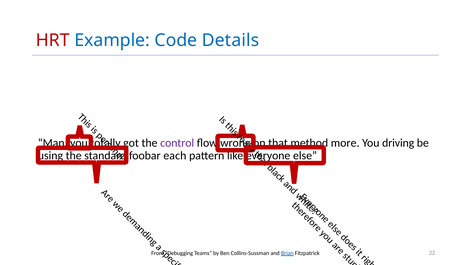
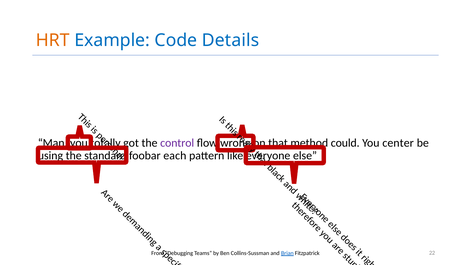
HRT colour: red -> orange (53, 40)
more: more -> could (345, 143)
driving: driving -> center (398, 143)
